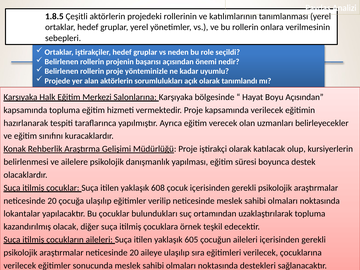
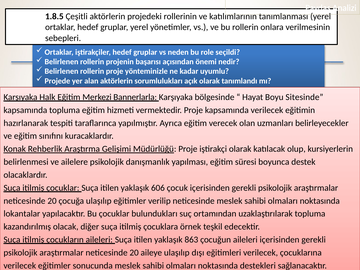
Salonlarına: Salonlarına -> Bannerlarla (135, 97)
Boyu Açısından: Açısından -> Sitesinde (304, 97)
608: 608 -> 606 (158, 188)
605: 605 -> 863 (191, 240)
sıra: sıra -> dışı (198, 253)
